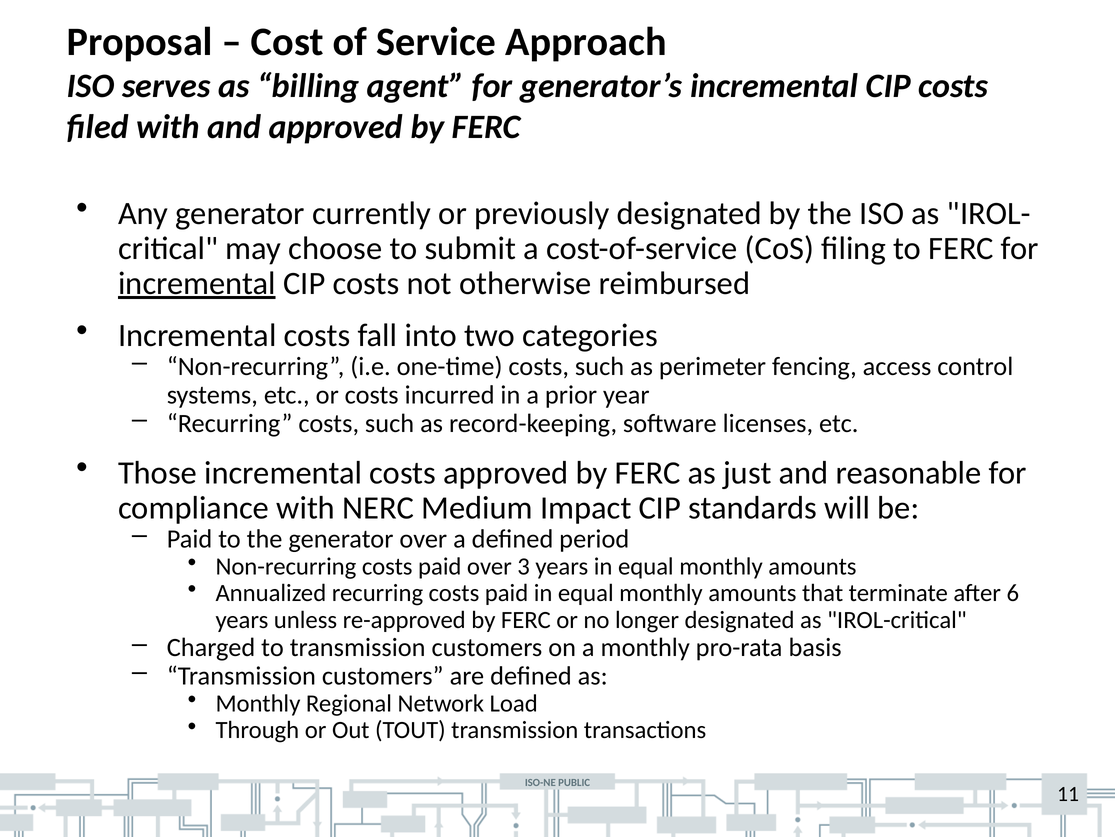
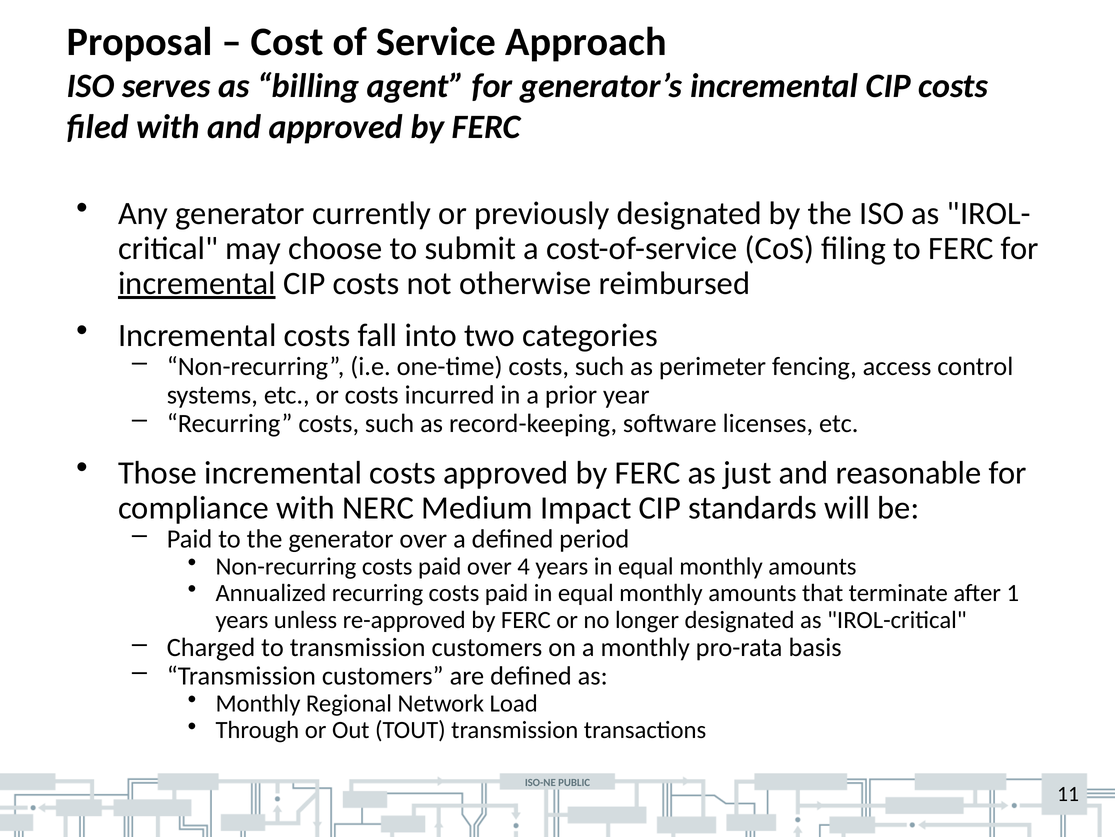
3: 3 -> 4 (524, 566)
6: 6 -> 1 (1013, 593)
